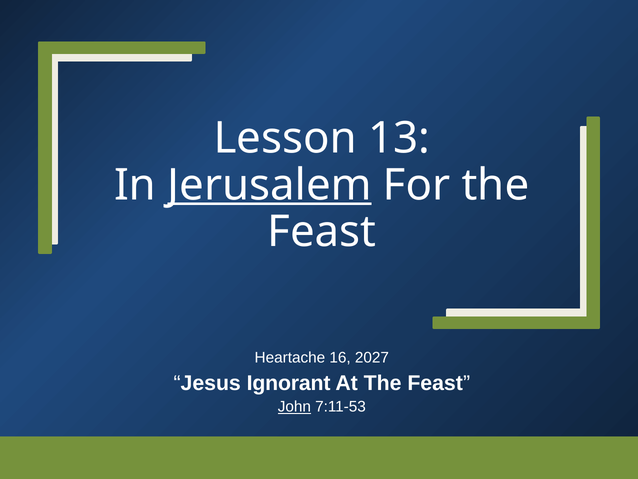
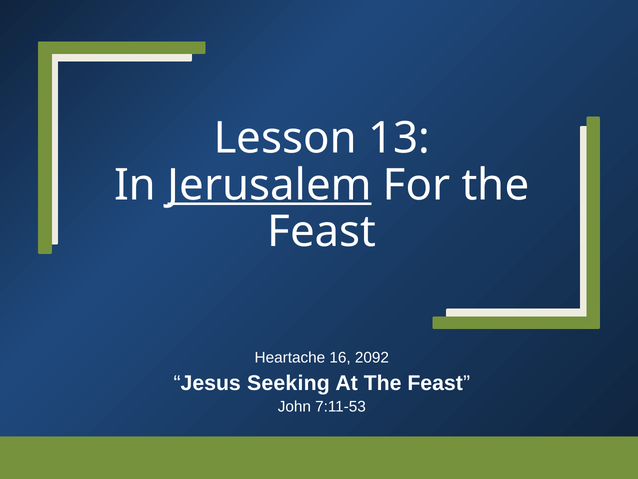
2027: 2027 -> 2092 (372, 357)
Ignorant: Ignorant -> Seeking (288, 383)
John underline: present -> none (294, 406)
